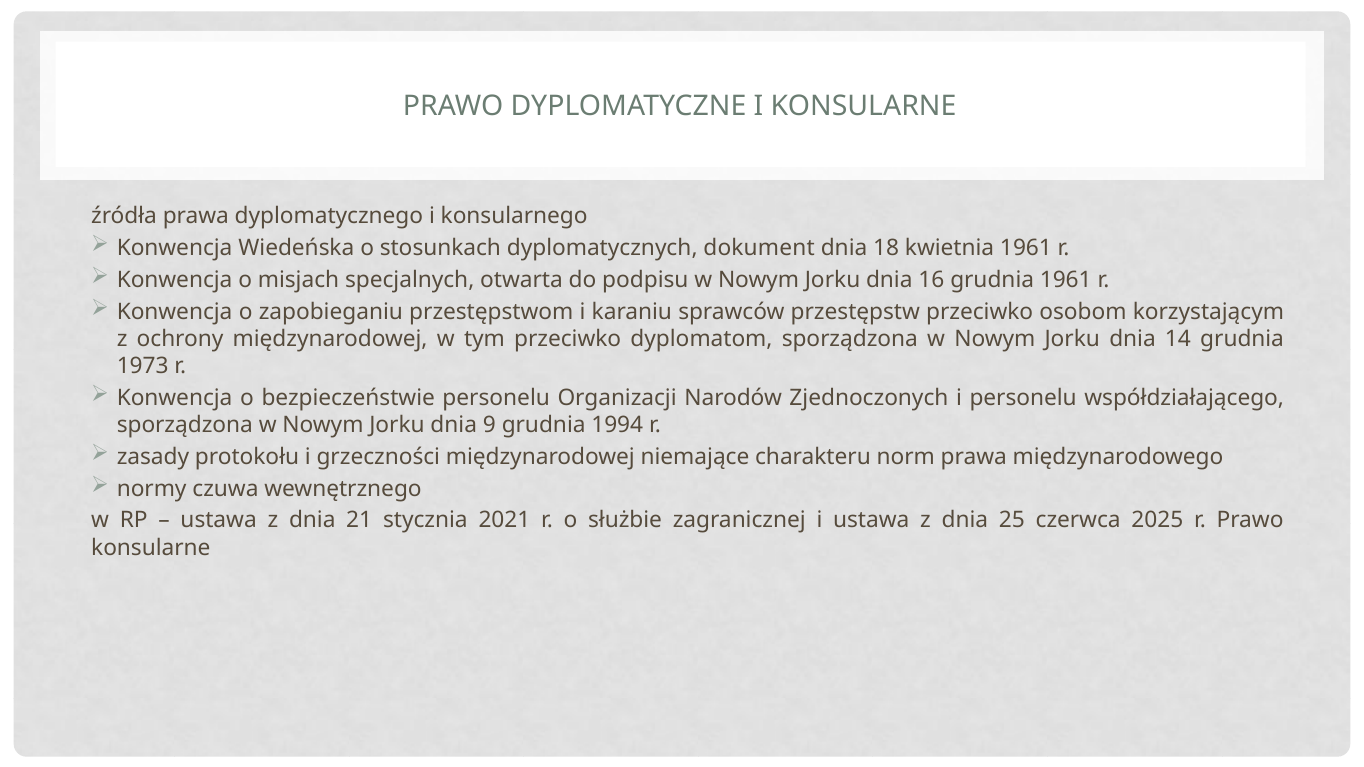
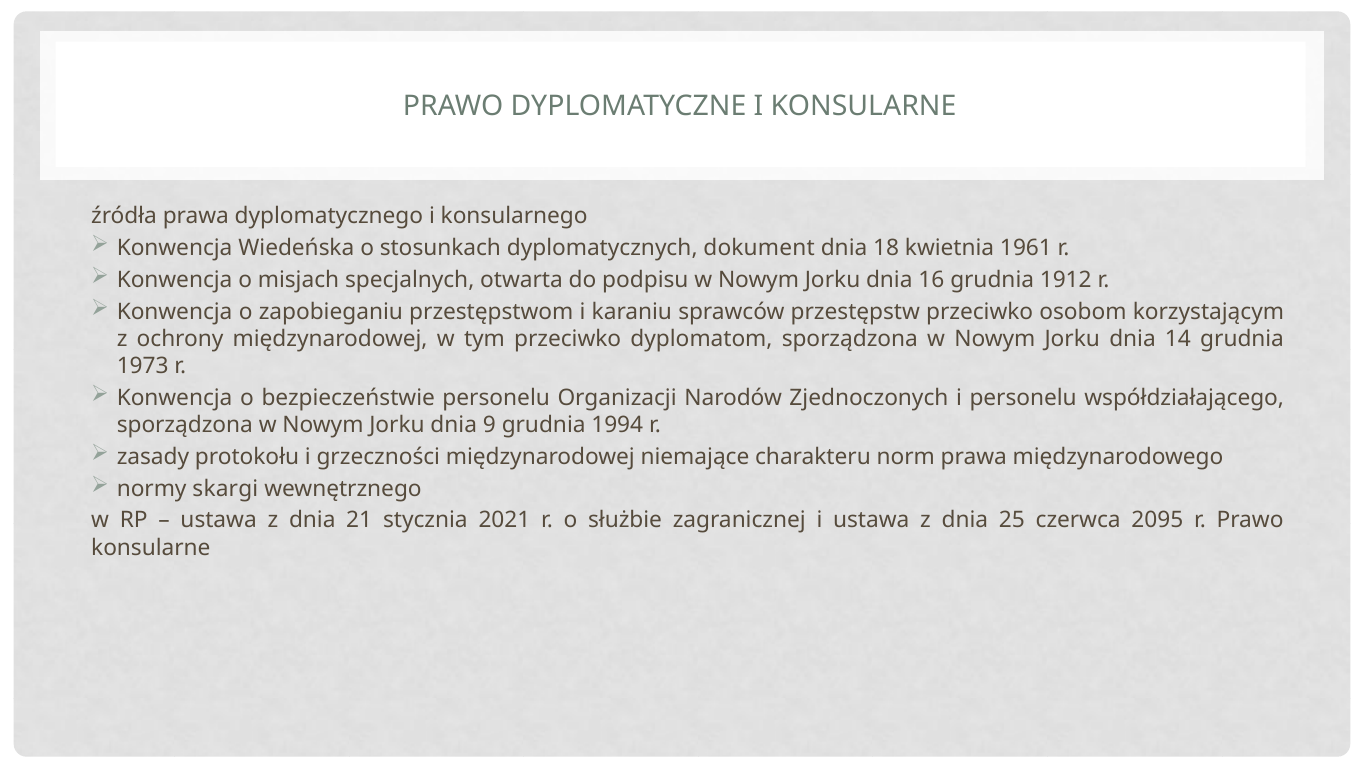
grudnia 1961: 1961 -> 1912 (1066, 280)
czuwa: czuwa -> skargi (225, 489)
2025: 2025 -> 2095 (1157, 520)
